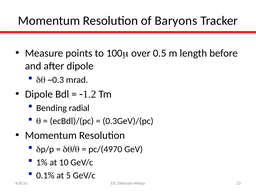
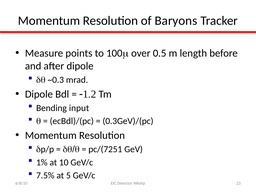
radial: radial -> input (79, 108)
pc/(4970: pc/(4970 -> pc/(7251 (105, 149)
0.1%: 0.1% -> 7.5% (45, 175)
